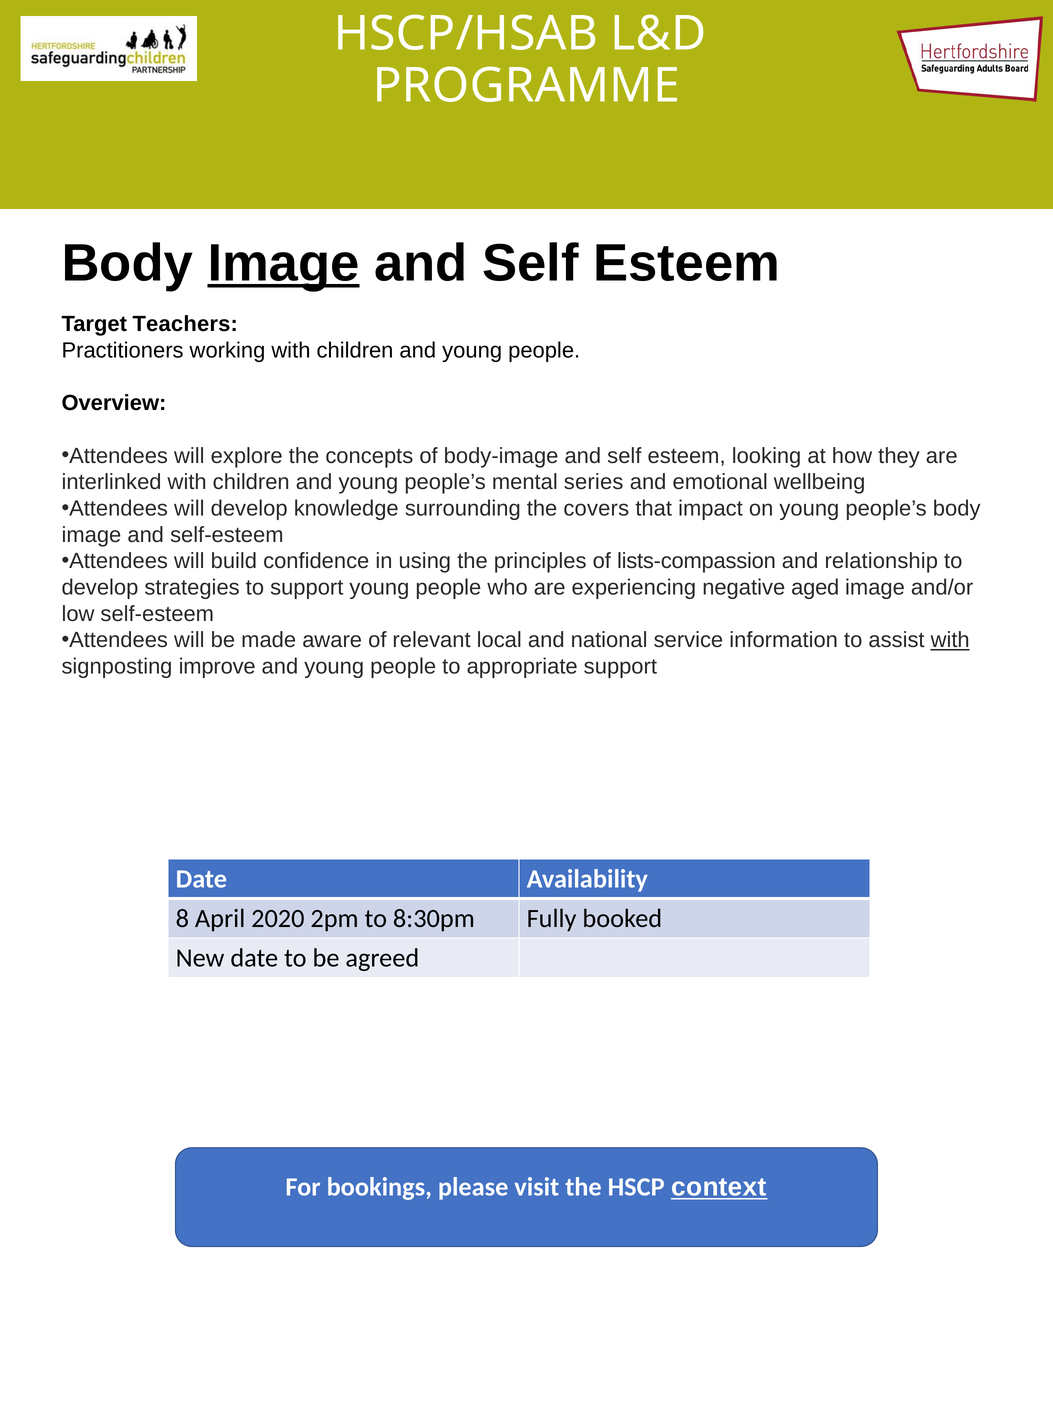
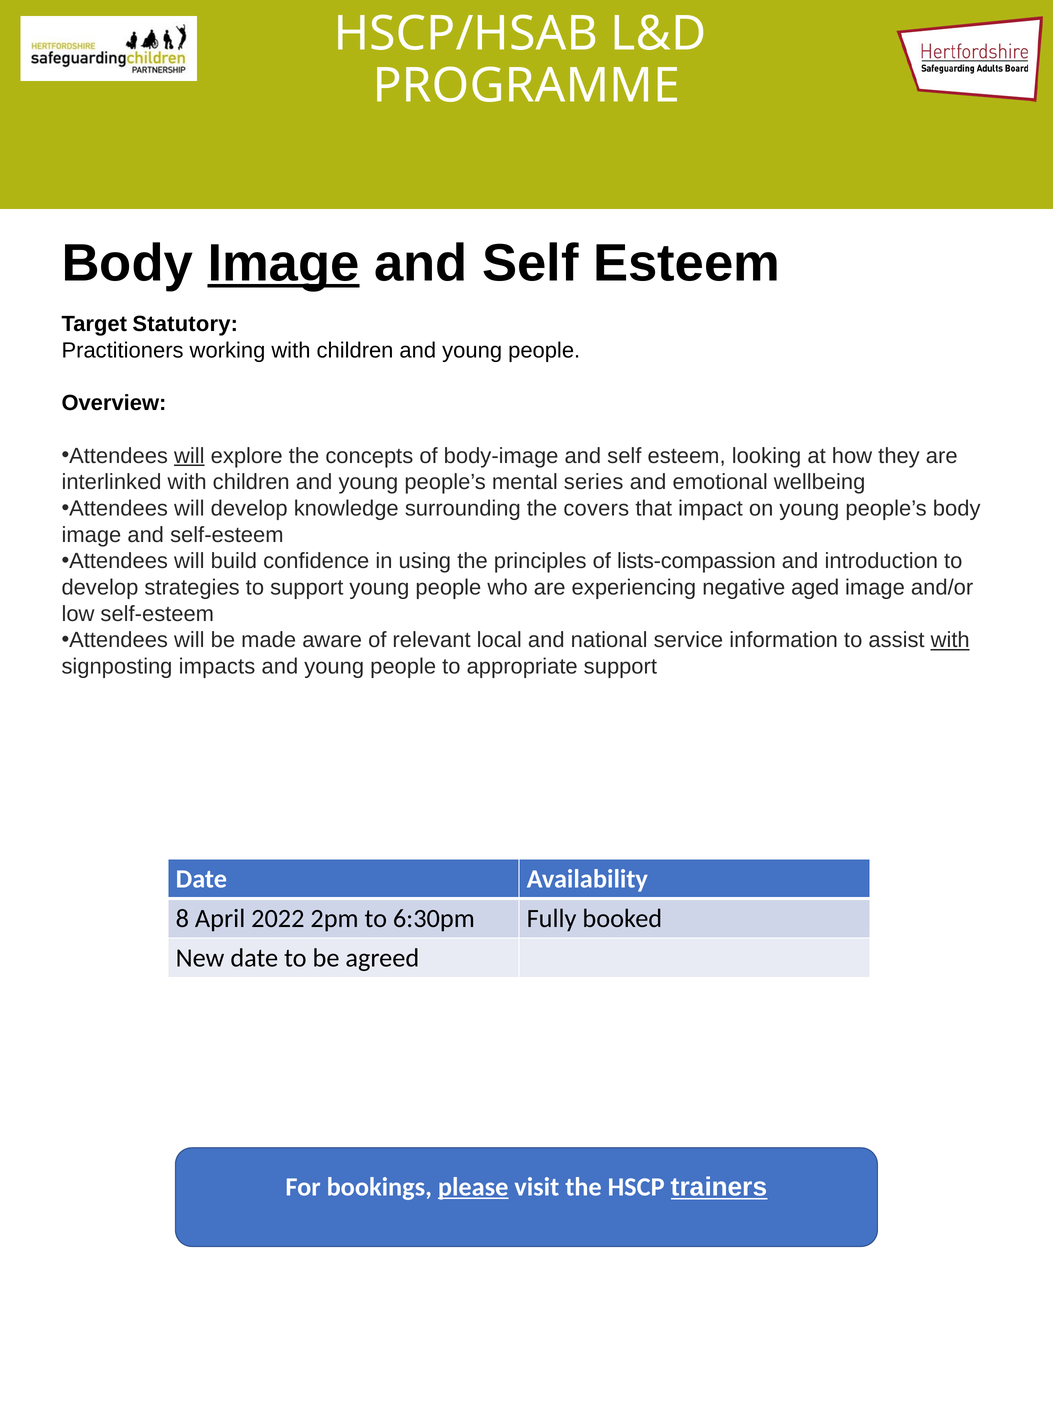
Teachers: Teachers -> Statutory (185, 324)
will underline: none -> present (189, 456)
relationship: relationship -> introduction (881, 561)
improve: improve -> impacts (217, 667)
2020: 2020 -> 2022 (278, 919)
8:30pm: 8:30pm -> 6:30pm (434, 919)
please underline: none -> present (473, 1187)
context: context -> trainers (719, 1187)
